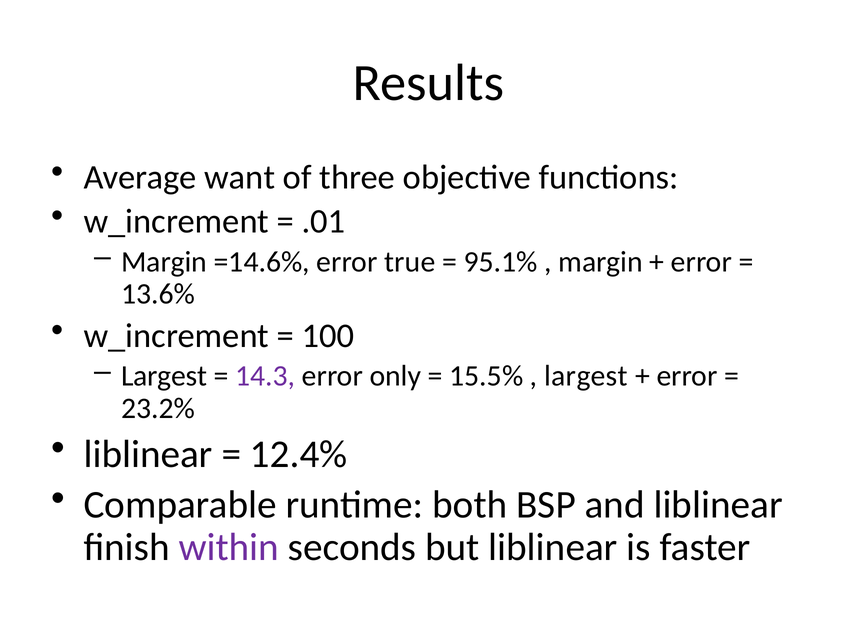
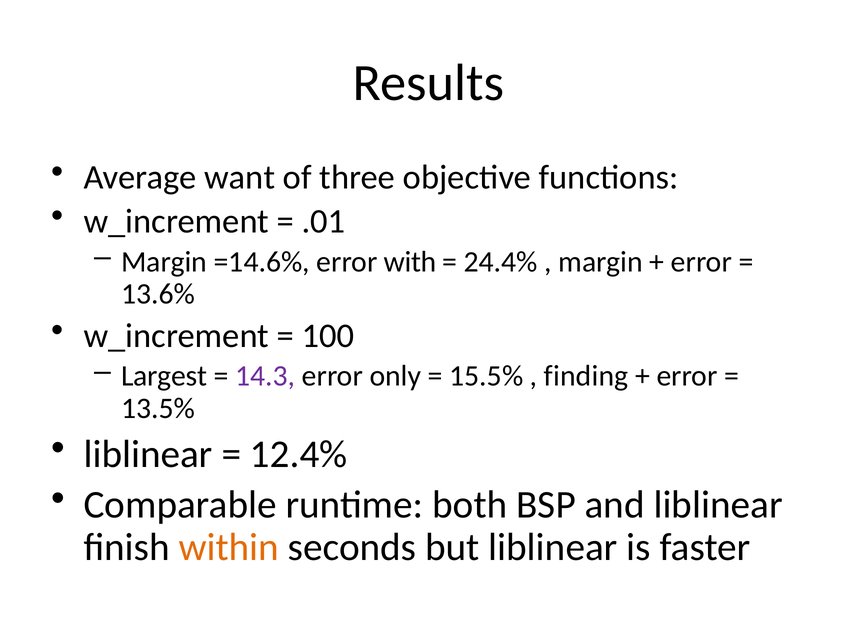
true: true -> with (410, 262)
95.1%: 95.1% -> 24.4% (501, 262)
largest: largest -> finding (586, 376)
23.2%: 23.2% -> 13.5% (158, 408)
within colour: purple -> orange (229, 547)
